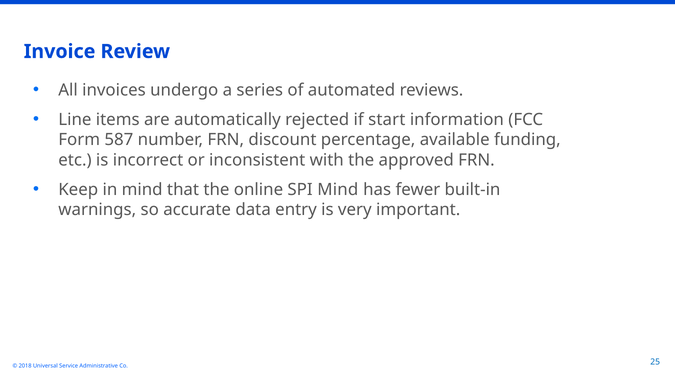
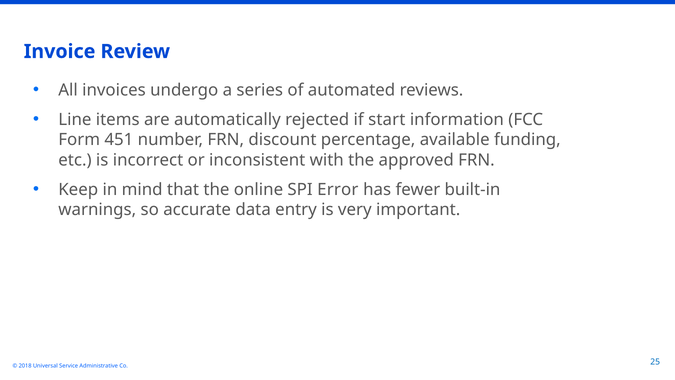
587: 587 -> 451 (119, 140)
SPI Mind: Mind -> Error (338, 189)
